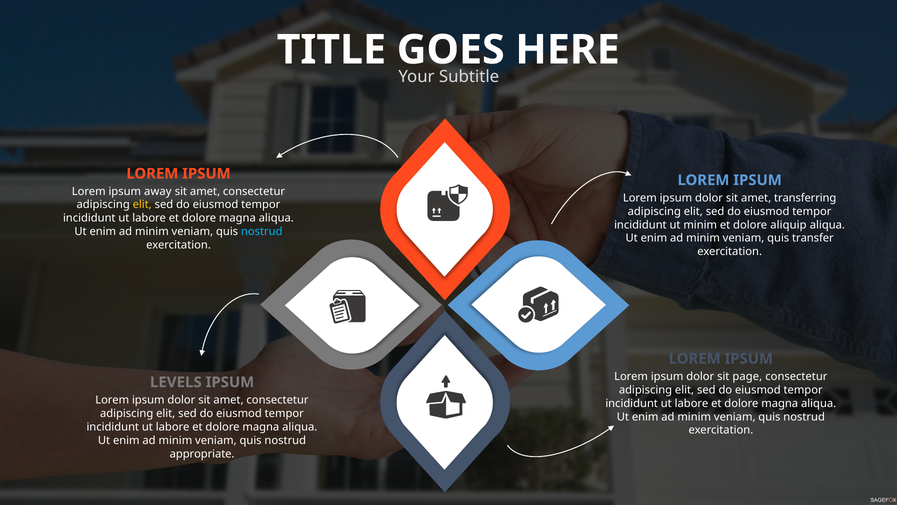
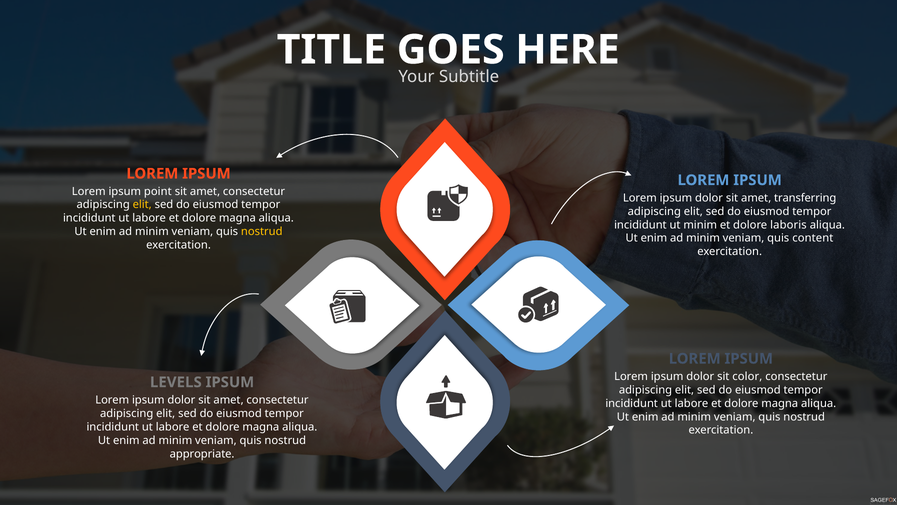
away: away -> point (158, 191)
aliquip: aliquip -> laboris (788, 225)
nostrud colour: light blue -> yellow (262, 232)
transfer: transfer -> content (813, 238)
page: page -> color (747, 376)
